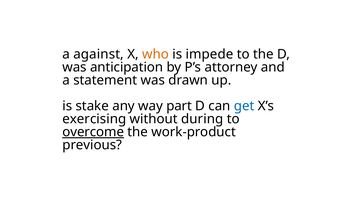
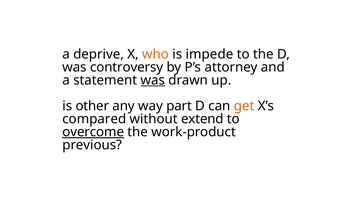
against: against -> deprive (99, 54)
anticipation: anticipation -> controversy (127, 67)
was underline: none -> present (153, 80)
stake: stake -> other (92, 106)
get colour: blue -> orange (244, 106)
exercising: exercising -> compared (94, 119)
during: during -> extend (202, 119)
